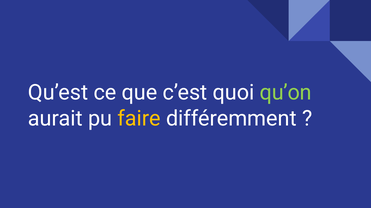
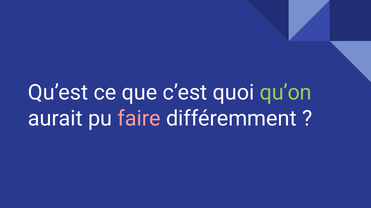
faire colour: yellow -> pink (139, 119)
